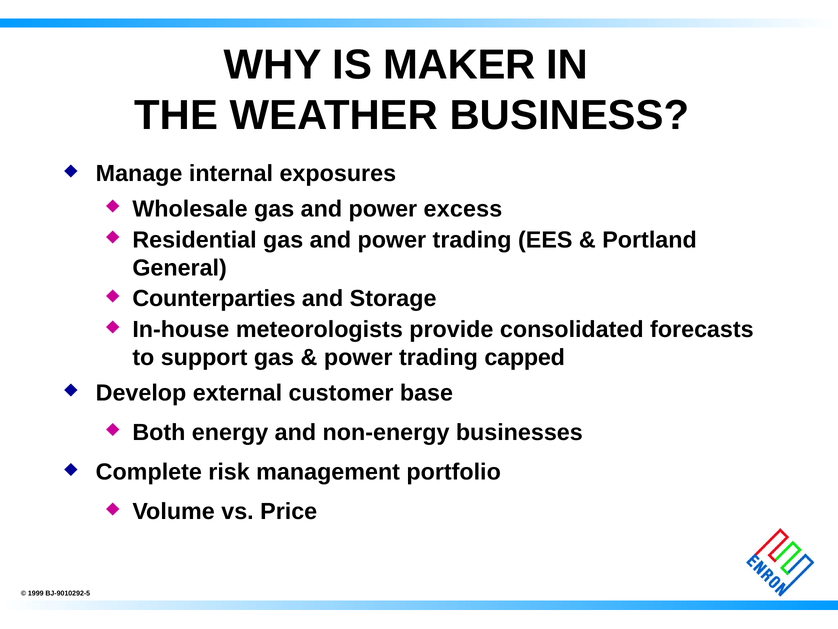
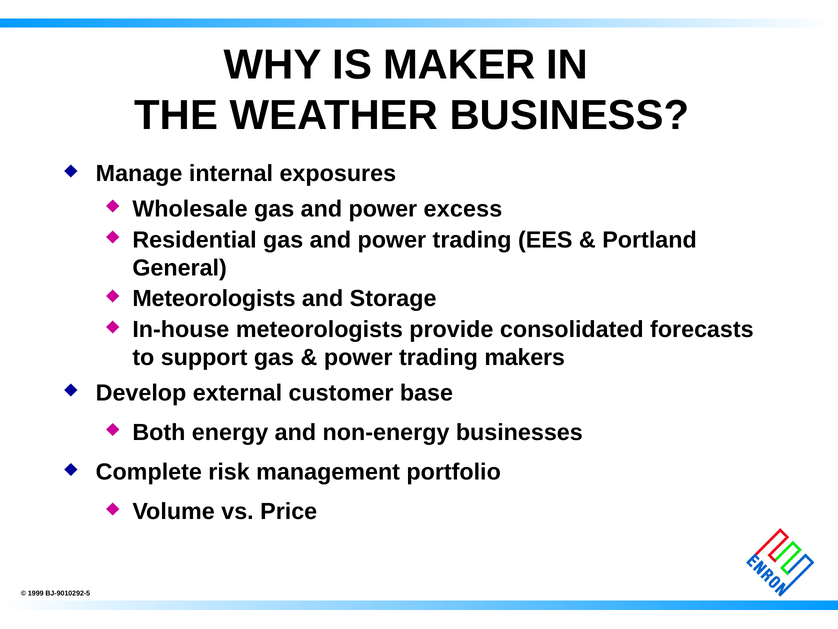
Counterparties: Counterparties -> Meteorologists (214, 298)
capped: capped -> makers (525, 357)
